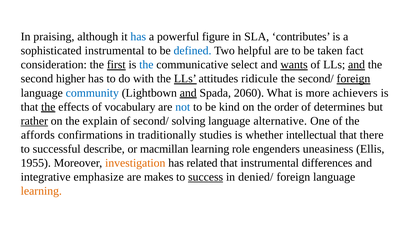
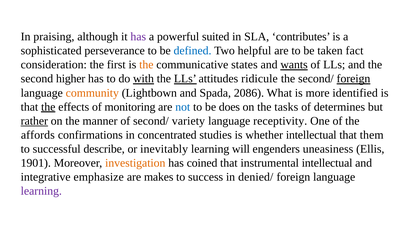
has colour: blue -> purple (138, 37)
figure: figure -> suited (216, 37)
sophisticated instrumental: instrumental -> perseverance (115, 51)
first underline: present -> none (116, 65)
the colour: blue -> orange (146, 65)
select: select -> states (244, 65)
and underline: present -> none (357, 65)
with underline: none -> present (143, 79)
community colour: blue -> orange (92, 93)
and underline: present -> none (188, 93)
2060: 2060 -> 2086 (249, 93)
achievers: achievers -> identified (355, 93)
vocabulary: vocabulary -> monitoring (130, 107)
kind: kind -> does (229, 107)
order: order -> tasks (286, 107)
explain: explain -> manner (100, 121)
solving: solving -> variety (188, 121)
alternative: alternative -> receptivity (280, 121)
traditionally: traditionally -> concentrated (167, 135)
there: there -> them (372, 135)
macmillan: macmillan -> inevitably (164, 149)
role: role -> will (241, 149)
1955: 1955 -> 1901 (36, 163)
related: related -> coined (202, 163)
instrumental differences: differences -> intellectual (327, 163)
success underline: present -> none (206, 177)
learning colour: orange -> purple (41, 191)
